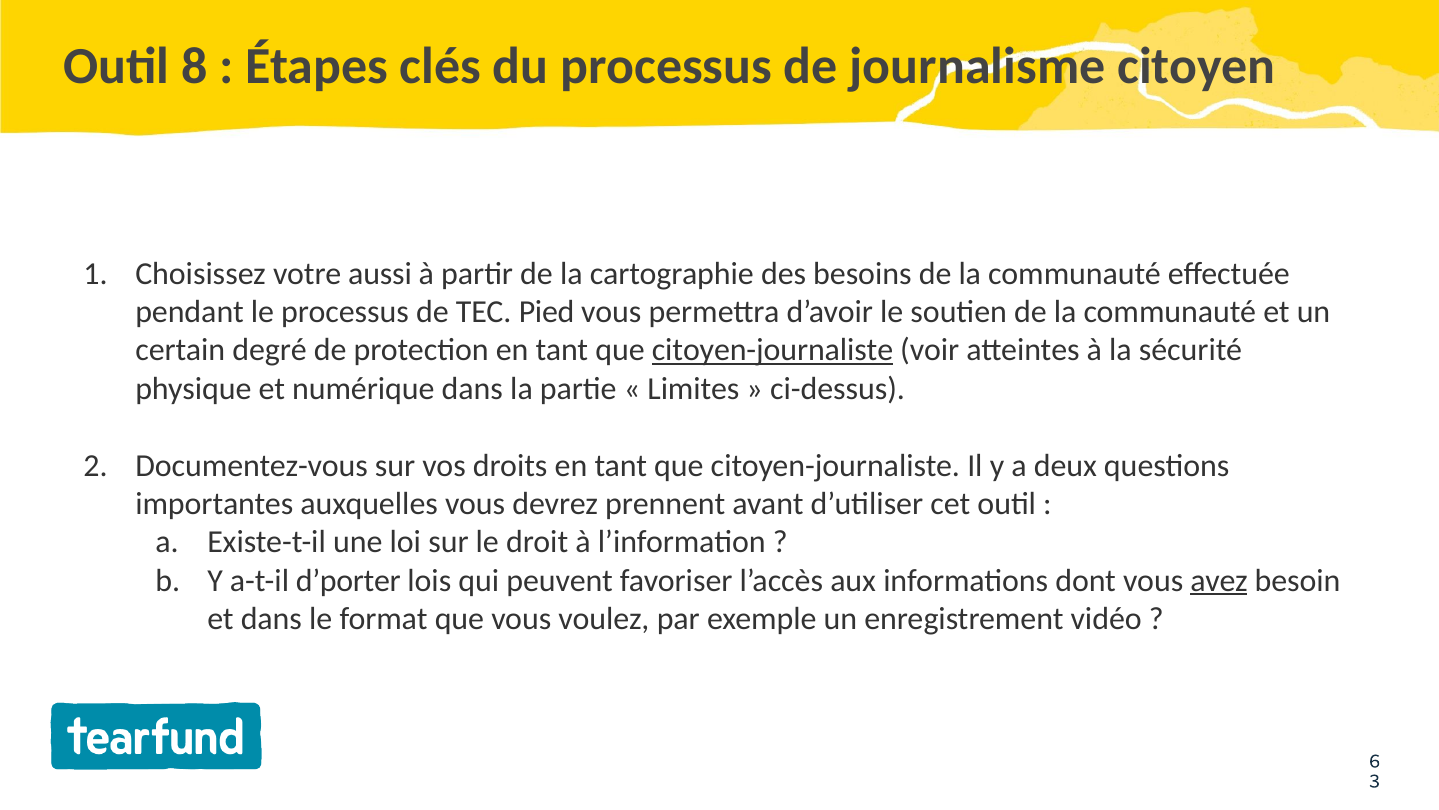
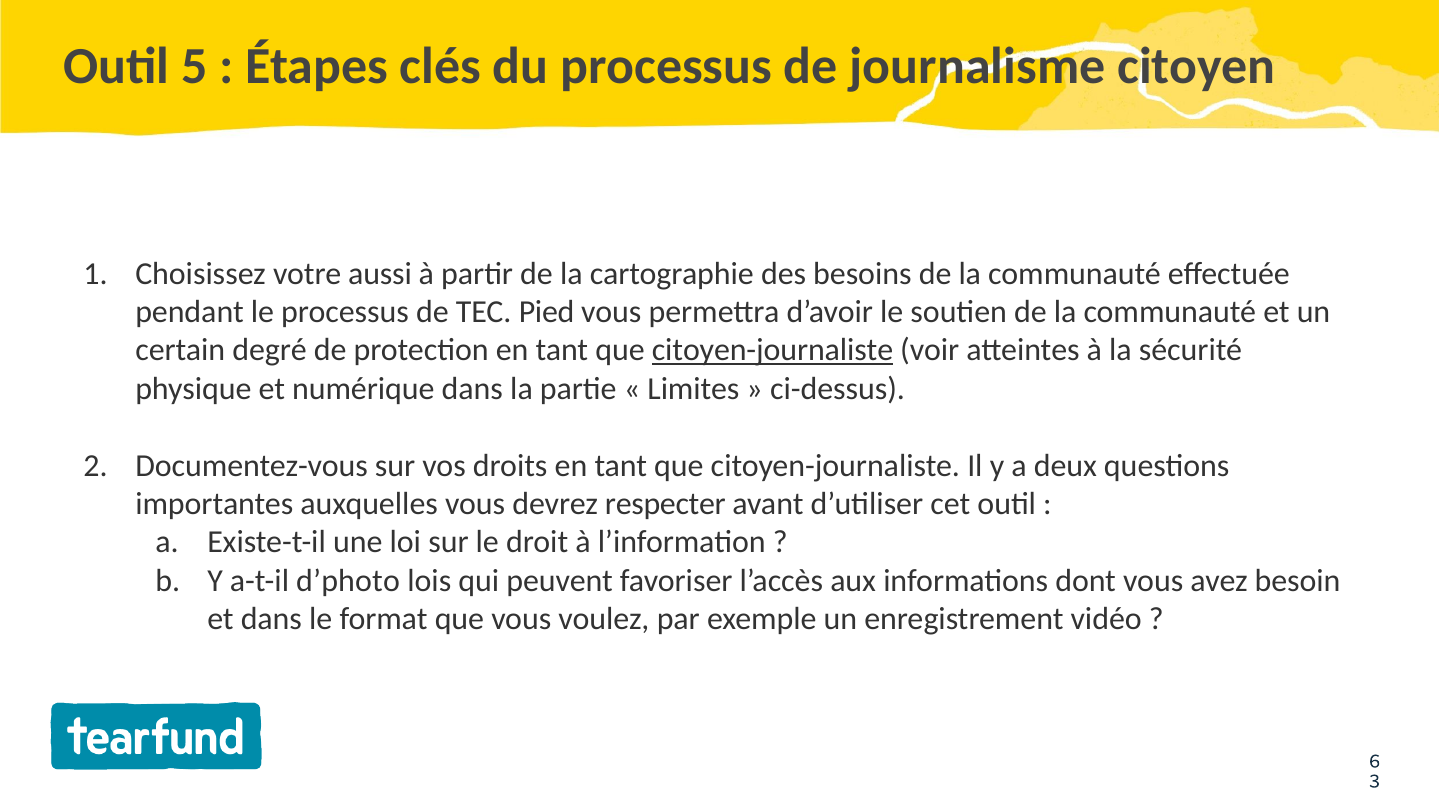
8: 8 -> 5 (194, 67)
prennent: prennent -> respecter (665, 504)
d’porter: d’porter -> d’photo (348, 580)
avez underline: present -> none (1219, 580)
